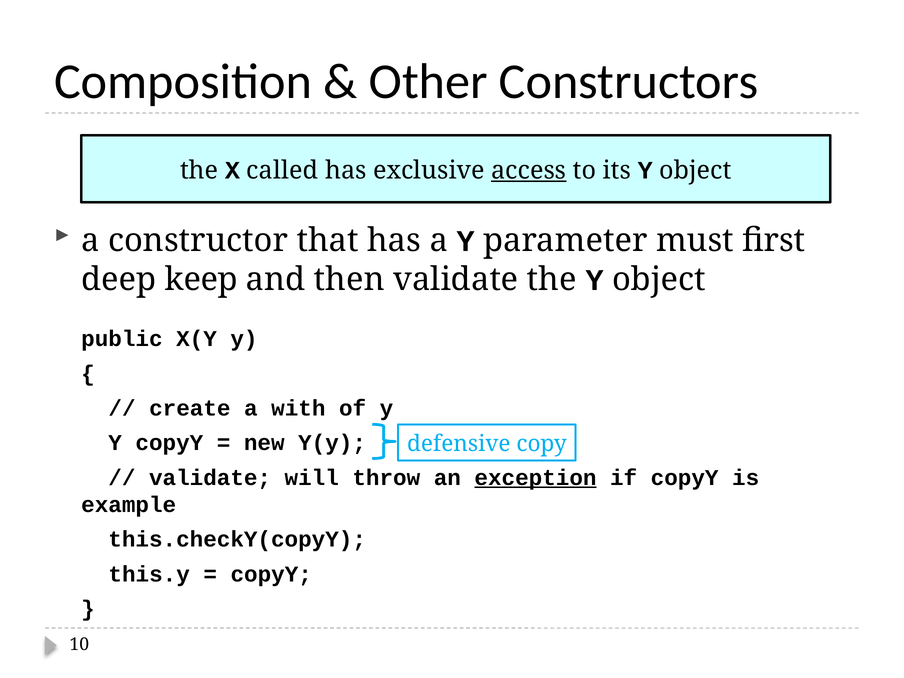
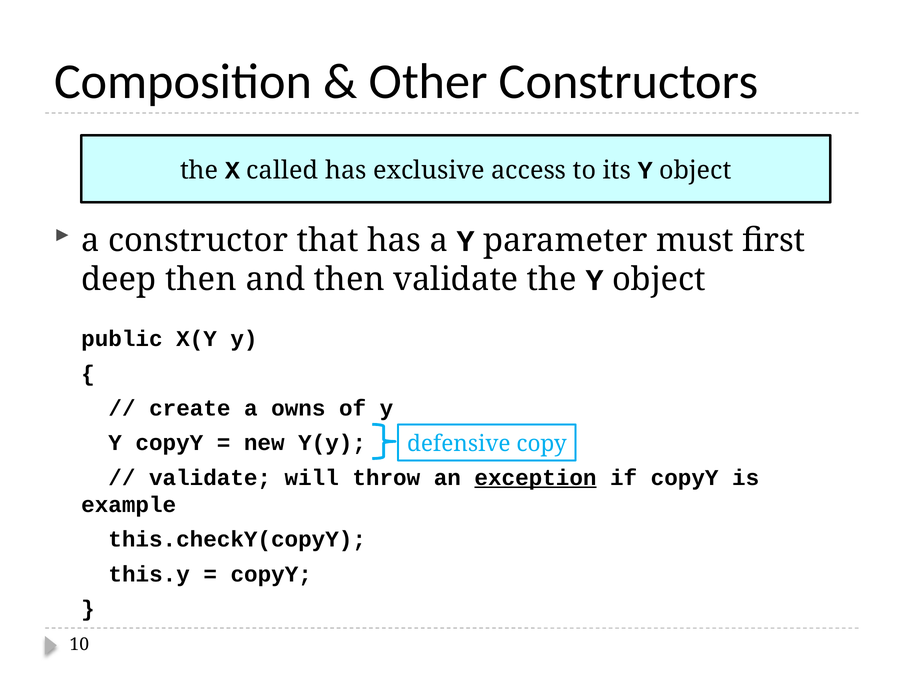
access underline: present -> none (529, 170)
deep keep: keep -> then (201, 279)
with: with -> owns (298, 408)
